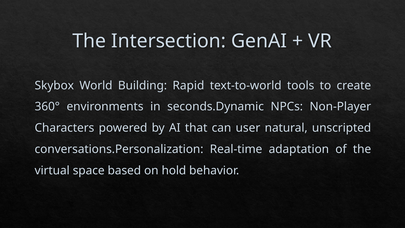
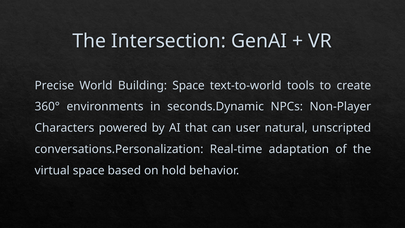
Skybox: Skybox -> Precise (54, 85)
Building Rapid: Rapid -> Space (189, 85)
